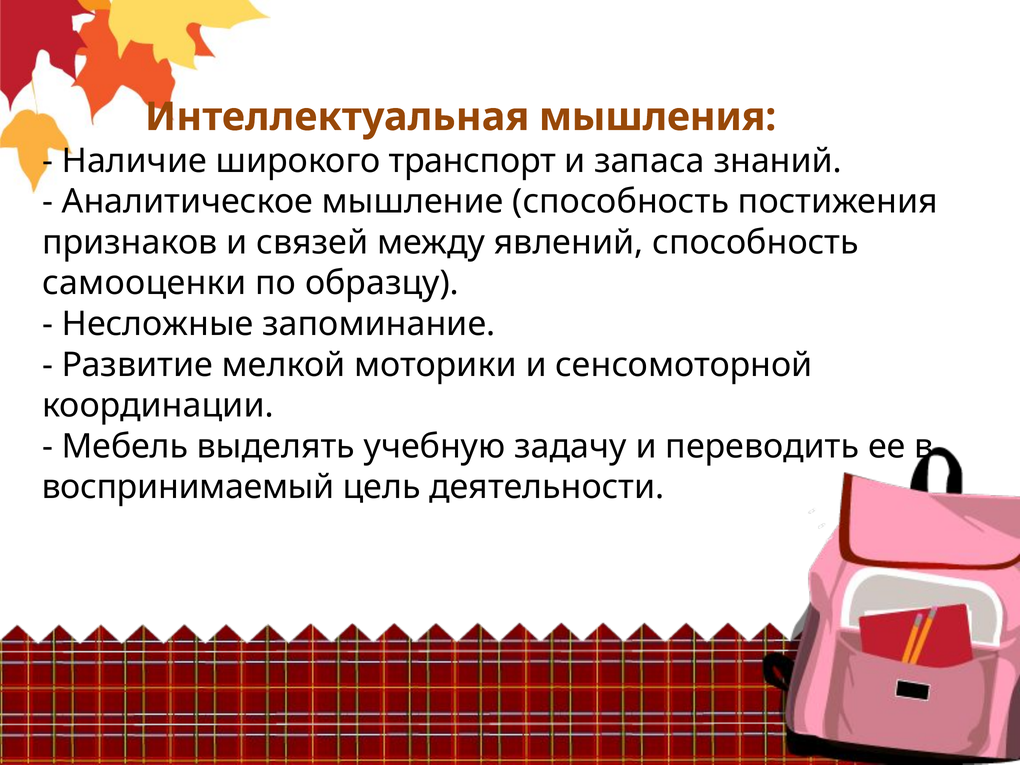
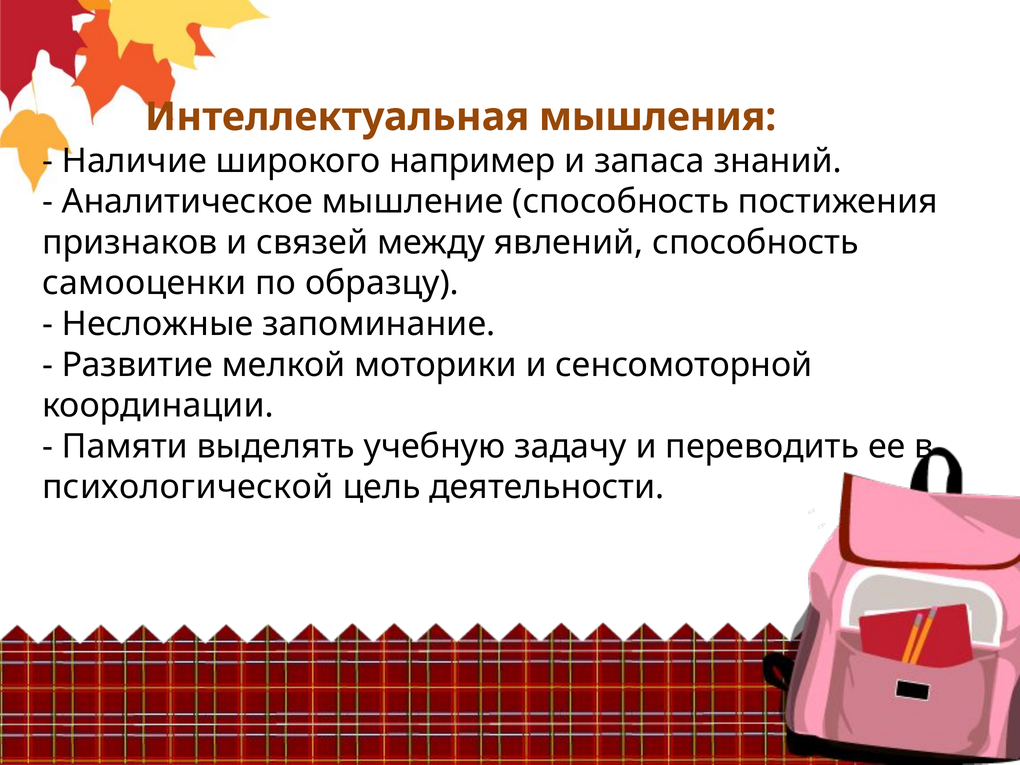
транспорт: транспорт -> например (472, 161)
Мебель: Мебель -> Памяти (125, 446)
воспринимаемый: воспринимаемый -> психологической (188, 487)
